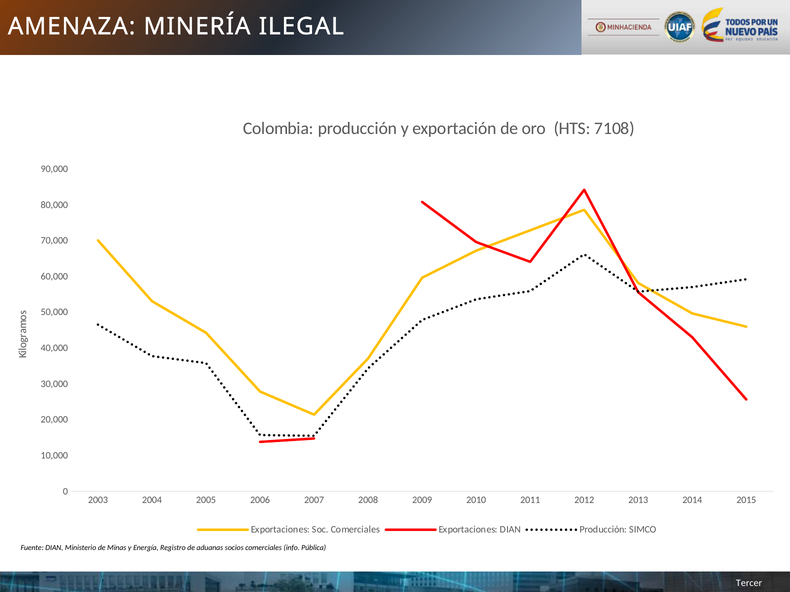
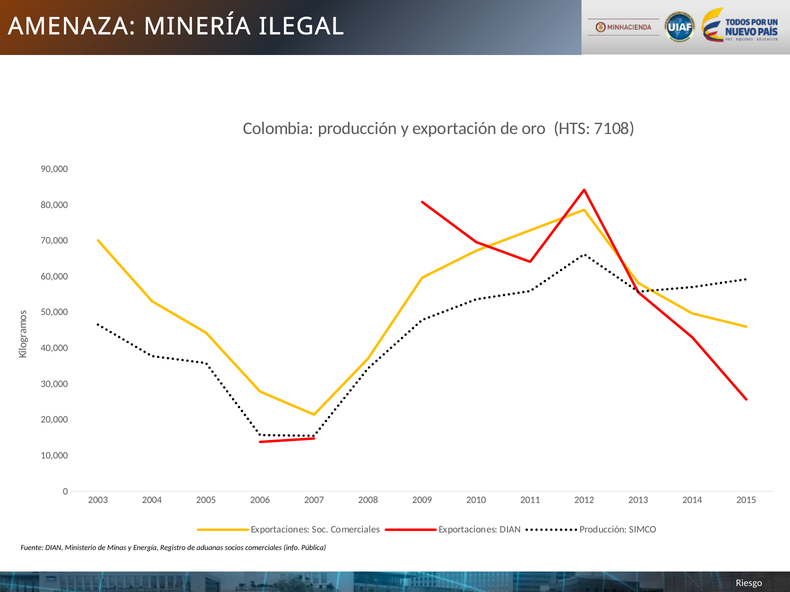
Tercer: Tercer -> Riesgo (749, 583)
